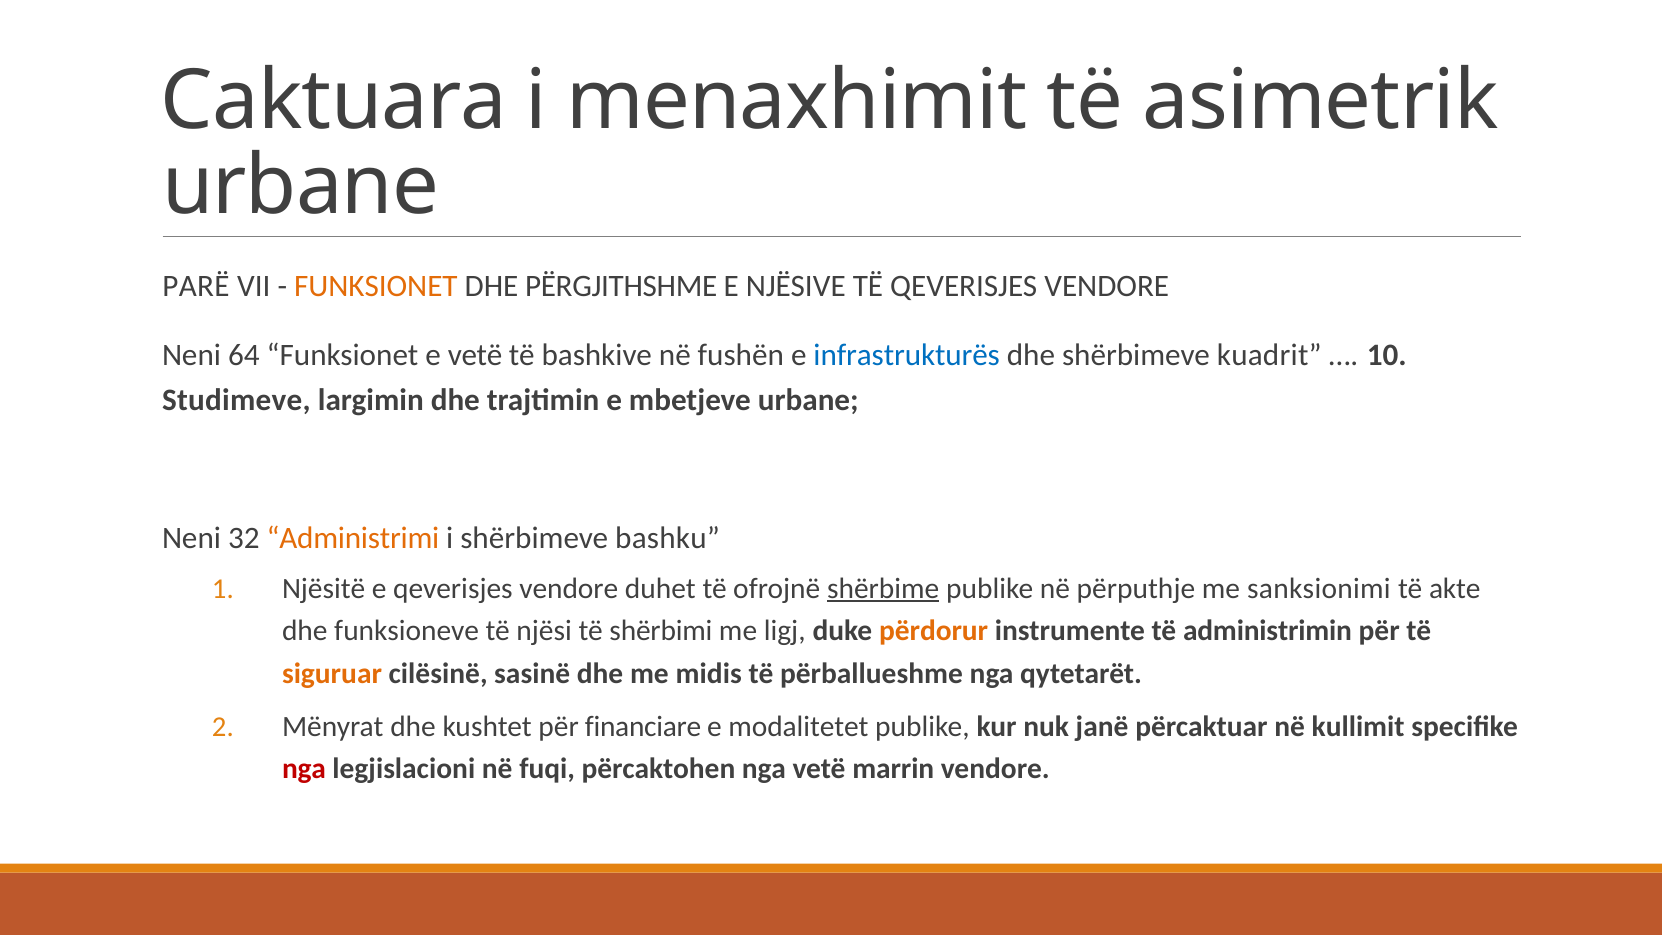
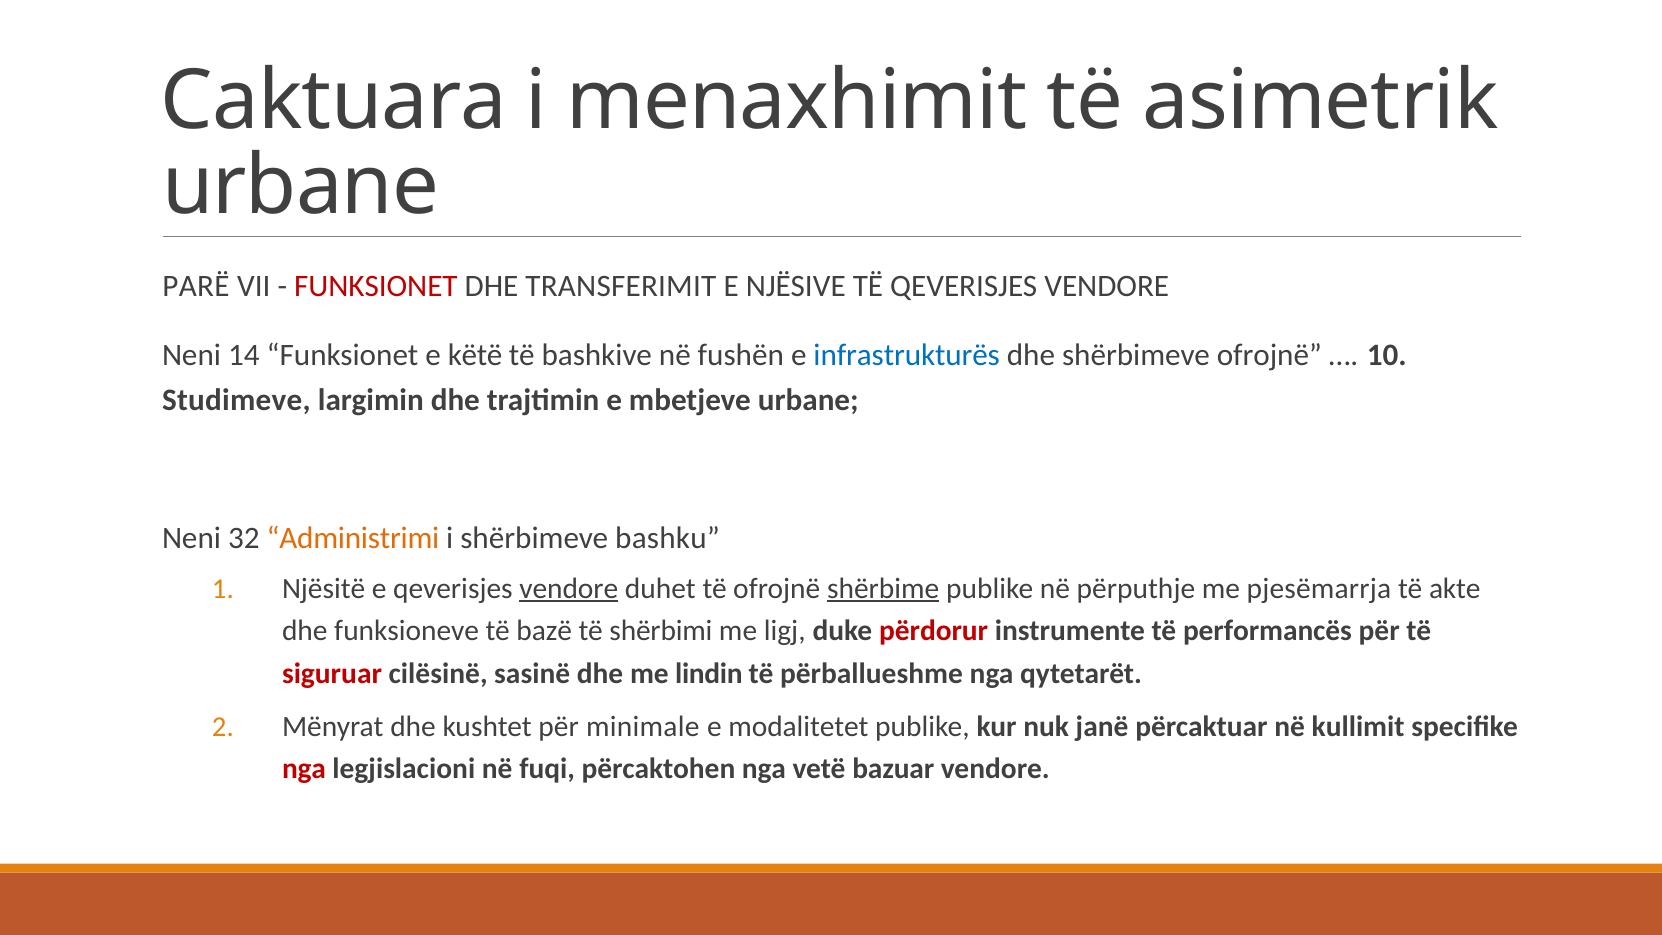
FUNKSIONET colour: orange -> red (376, 286)
PËRGJITHSHME: PËRGJITHSHME -> TRANSFERIMIT (621, 286)
64: 64 -> 14 (244, 355)
e vetë: vetë -> këtë (475, 355)
shërbimeve kuadrit: kuadrit -> ofrojnë (1269, 355)
vendore underline: none -> present (569, 589)
sanksionimi: sanksionimi -> pjesëmarrja (1319, 589)
njësi: njësi -> bazë (544, 631)
përdorur colour: orange -> red (934, 631)
administrimin: administrimin -> performancës (1267, 631)
siguruar colour: orange -> red (332, 673)
midis: midis -> lindin (709, 673)
financiare: financiare -> minimale (643, 726)
marrin: marrin -> bazuar (893, 769)
